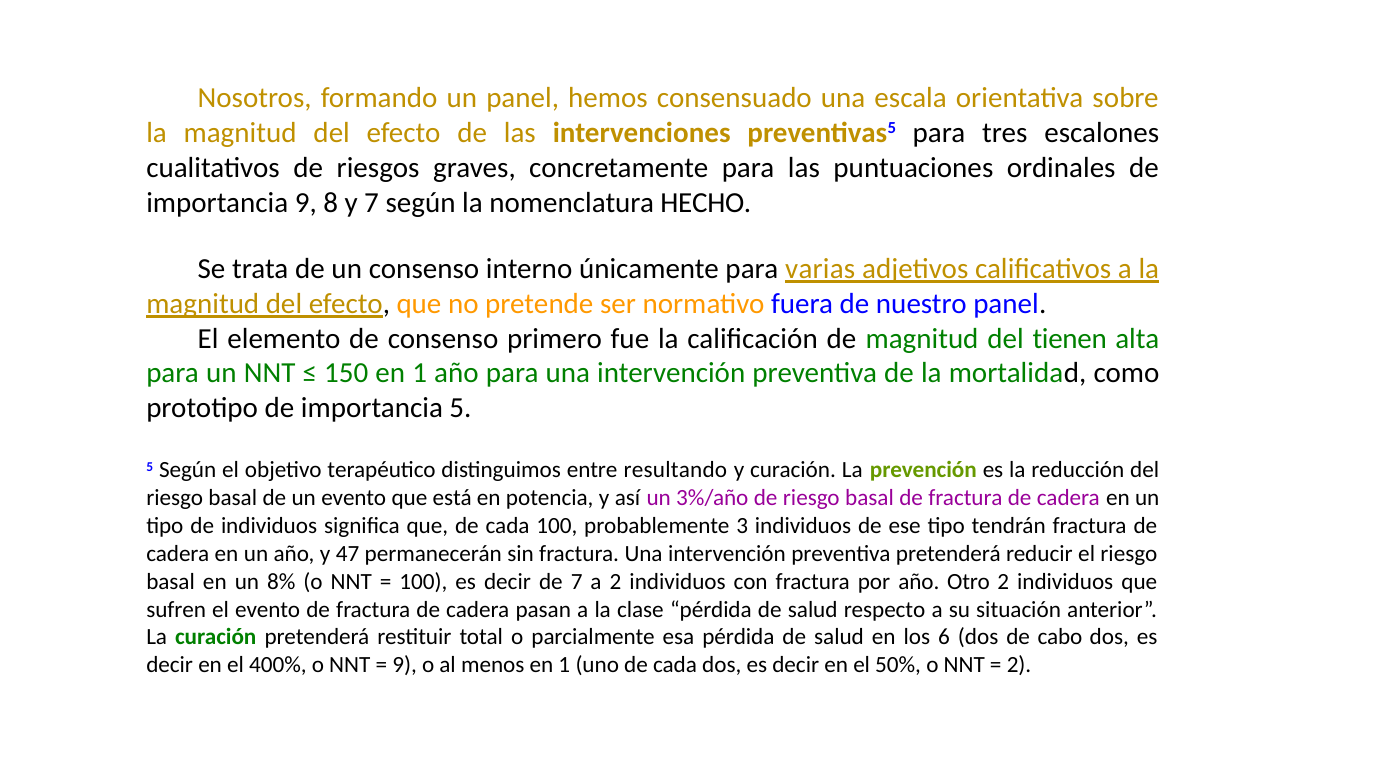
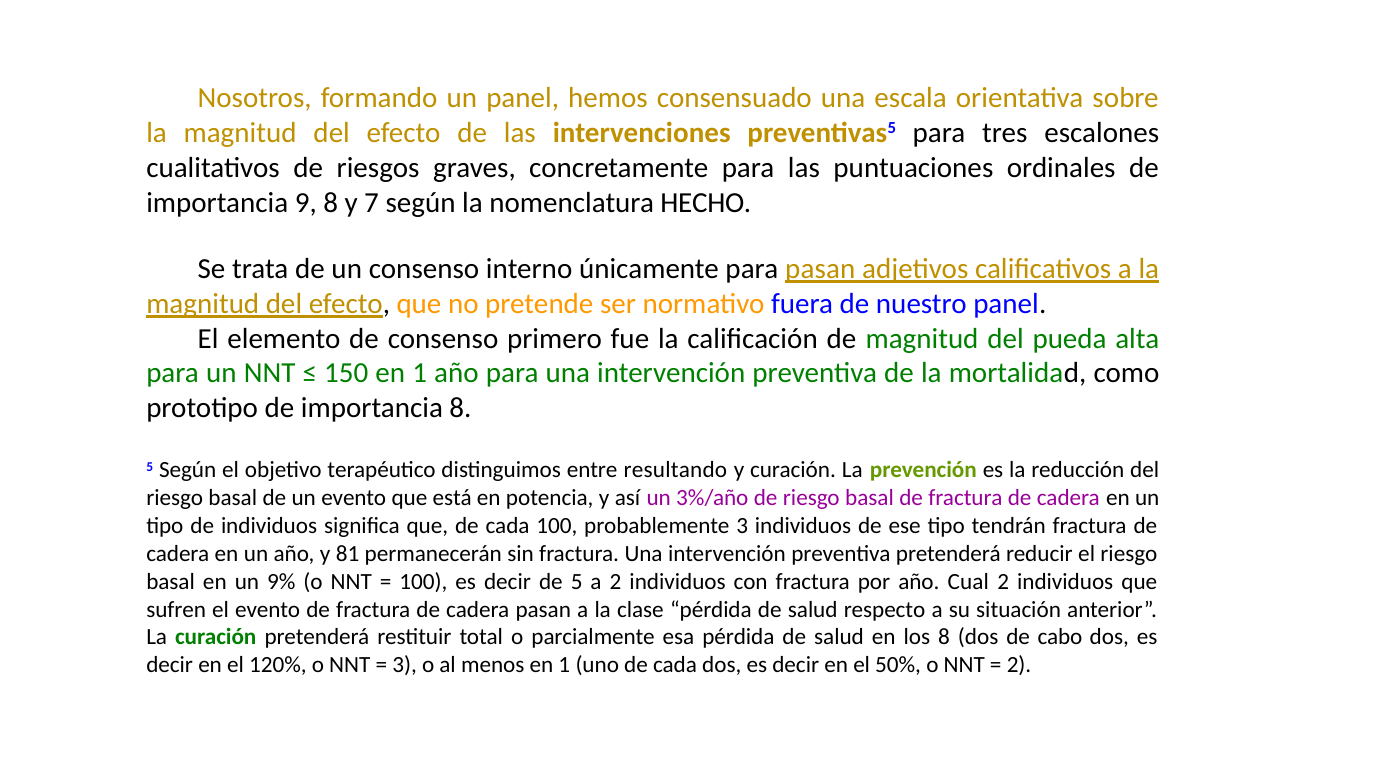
para varias: varias -> pasan (820, 269)
tienen: tienen -> pueda (1070, 339)
importancia 5: 5 -> 8 (461, 408)
47: 47 -> 81 (348, 554)
8%: 8% -> 9% (281, 582)
de 7: 7 -> 5 (577, 582)
Otro: Otro -> Cual (968, 582)
los 6: 6 -> 8 (944, 638)
400%: 400% -> 120% (278, 666)
9: 9 -> 3 (405, 666)
